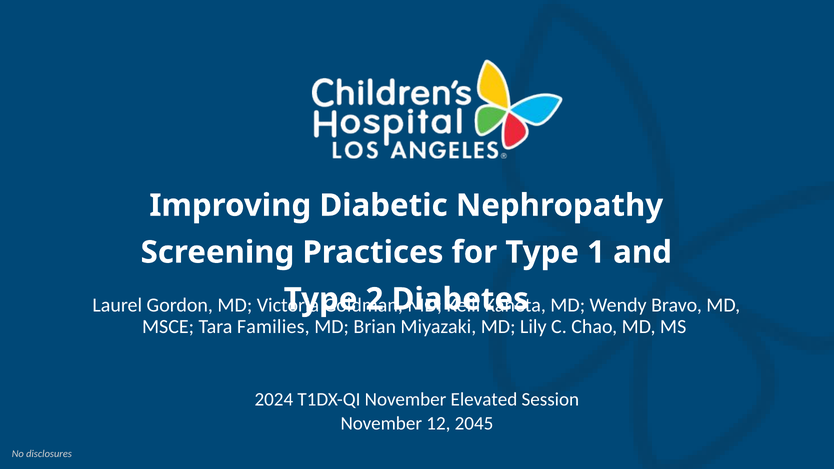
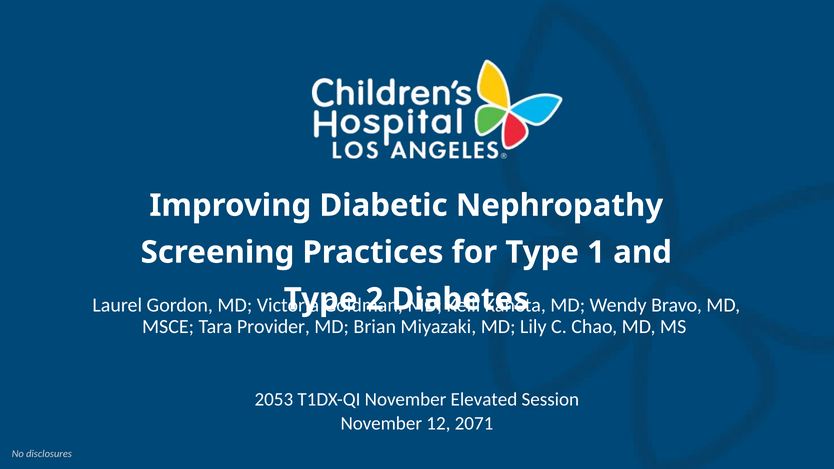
Families: Families -> Provider (273, 327)
2024: 2024 -> 2053 (274, 399)
2045: 2045 -> 2071 (474, 423)
